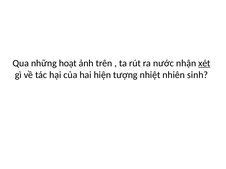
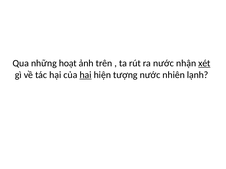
hai underline: none -> present (86, 75)
tượng nhiệt: nhiệt -> nước (150, 75)
sinh: sinh -> lạnh (198, 75)
